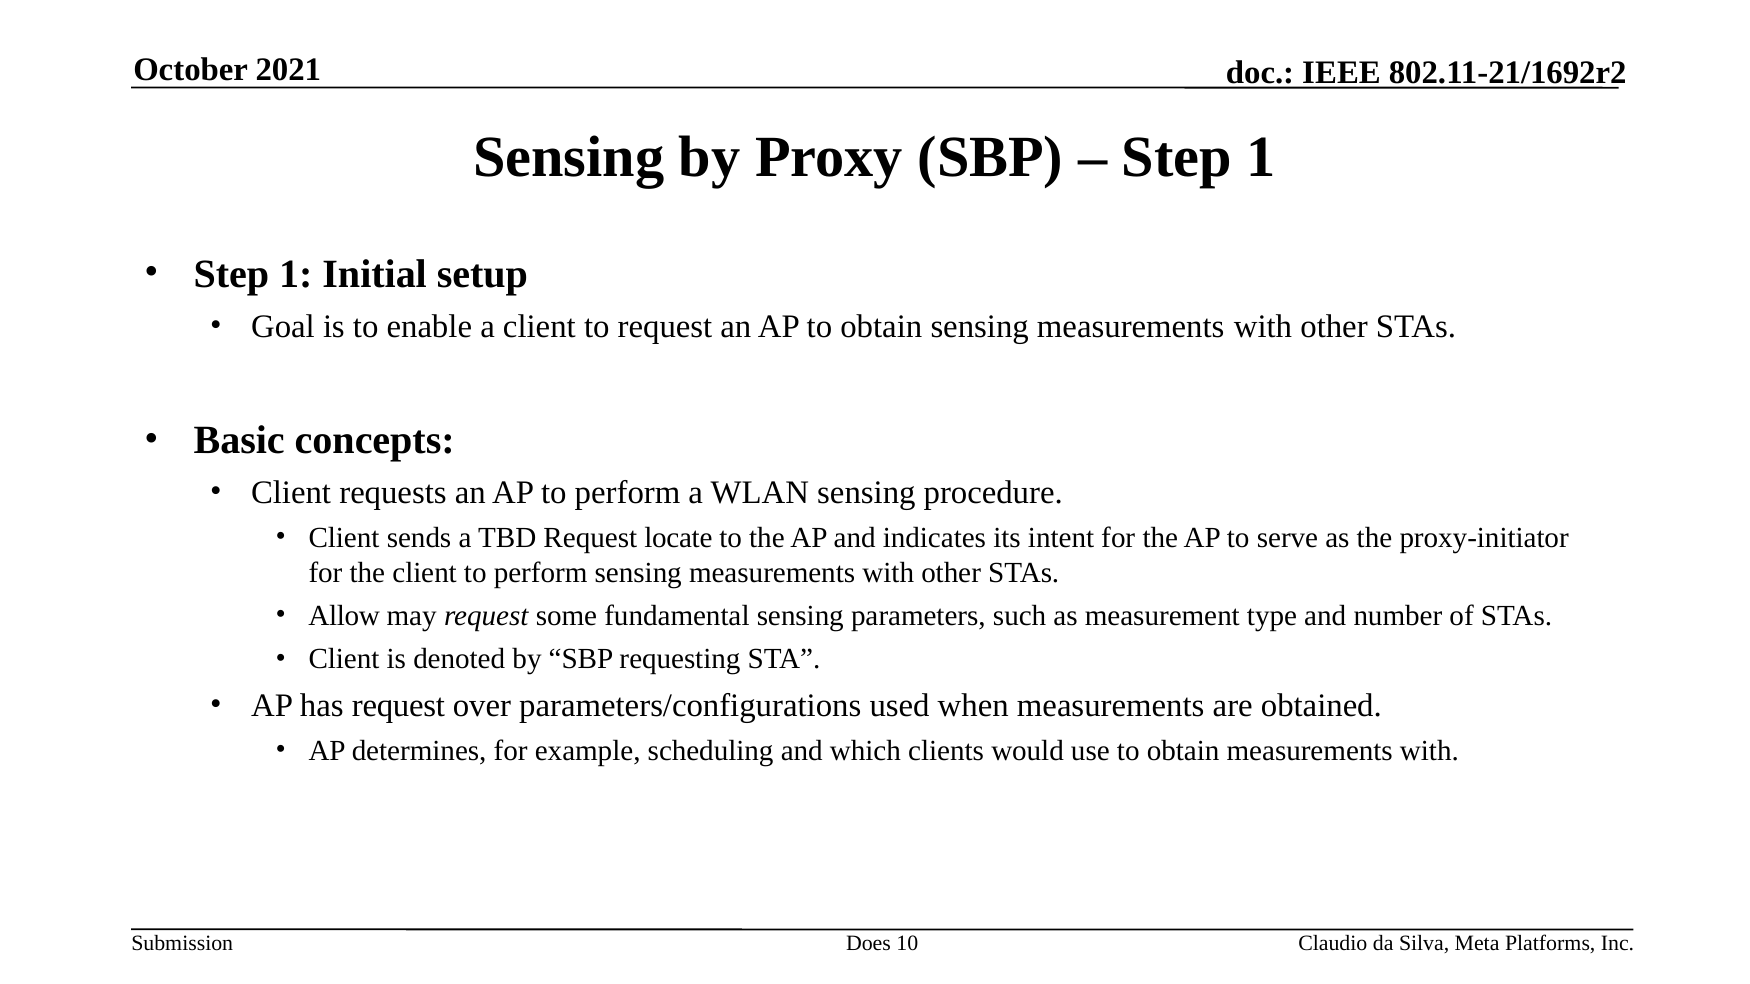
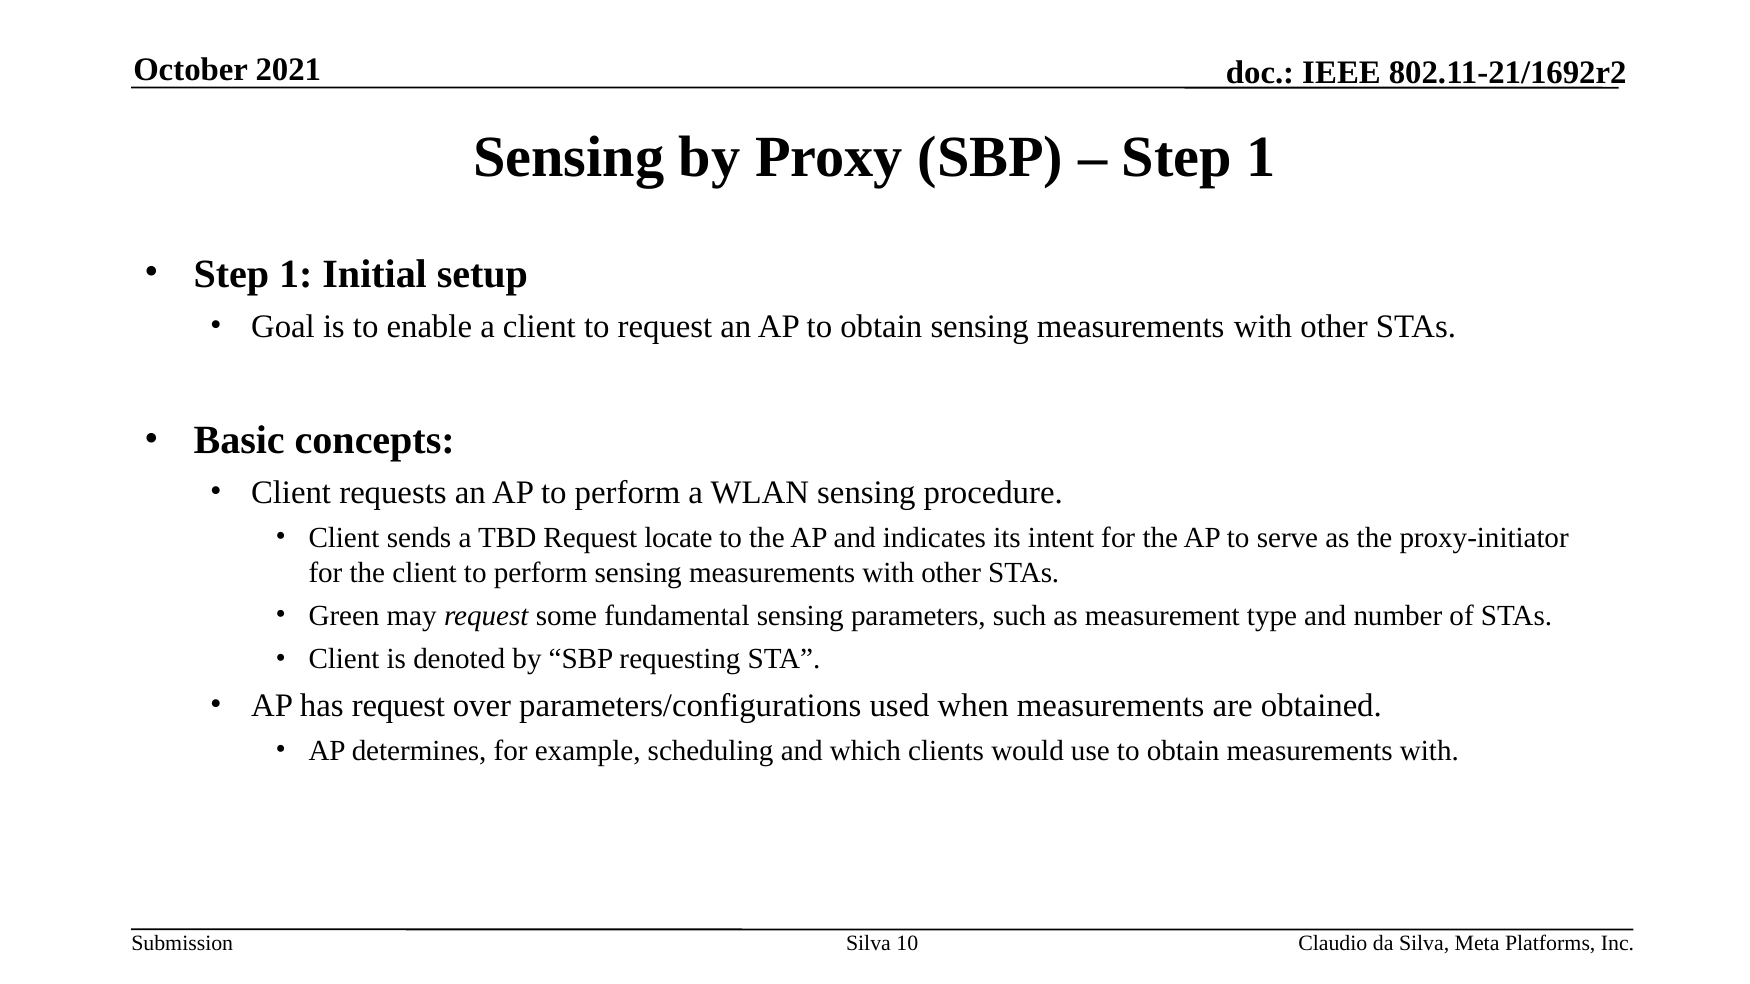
Allow: Allow -> Green (344, 616)
Does: Does -> Silva (868, 944)
